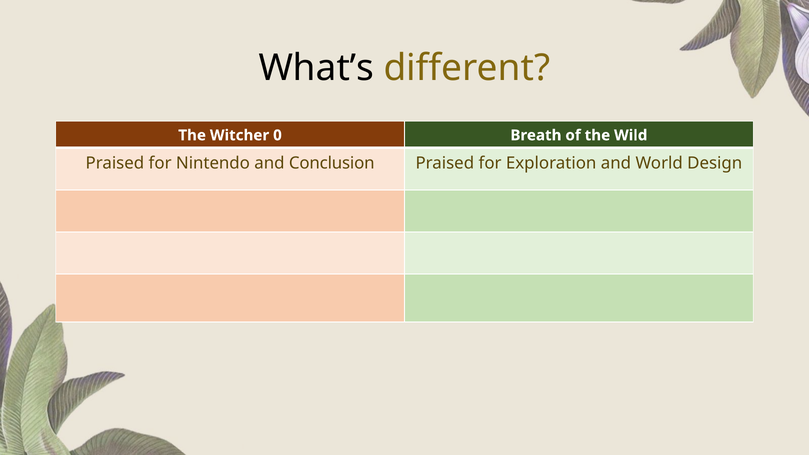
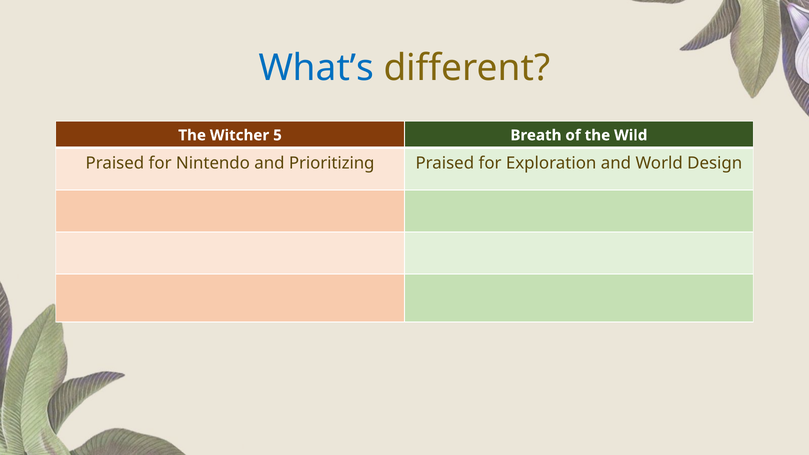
What’s colour: black -> blue (316, 68)
0: 0 -> 5 (277, 135)
Conclusion: Conclusion -> Prioritizing (332, 163)
